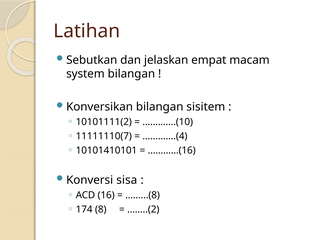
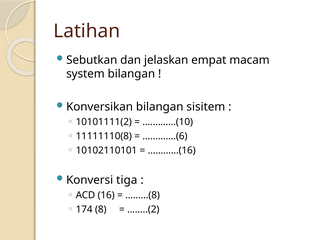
11111110(7: 11111110(7 -> 11111110(8 (104, 136)
………….(4: ………….(4 -> ………….(6 (165, 136)
10101410101: 10101410101 -> 10102110101 (106, 150)
sisa: sisa -> tiga (127, 180)
